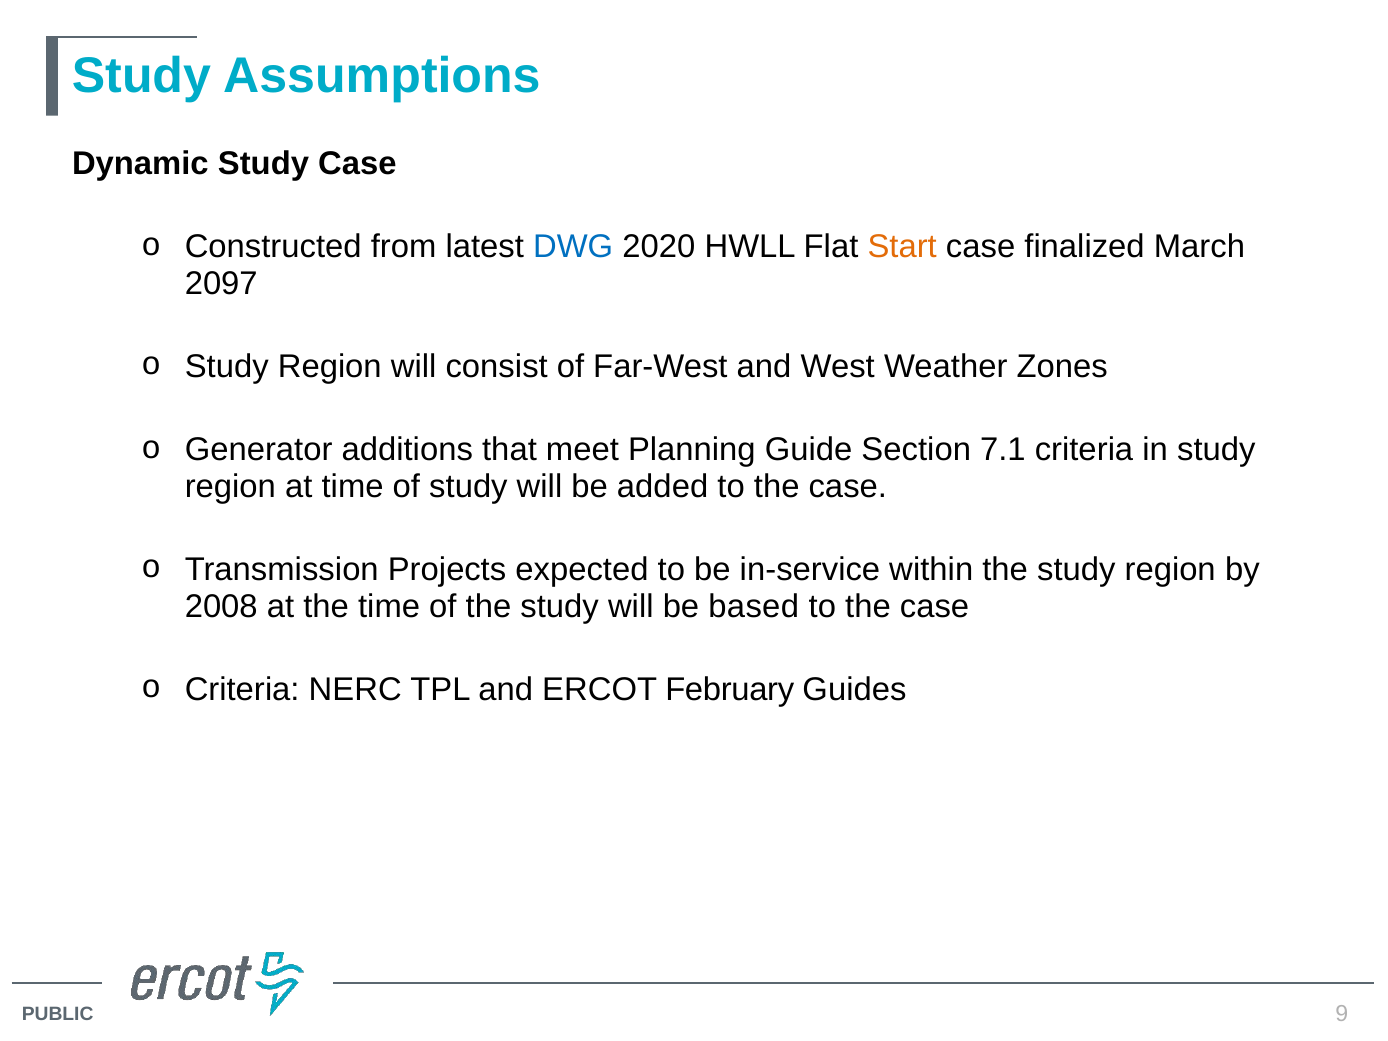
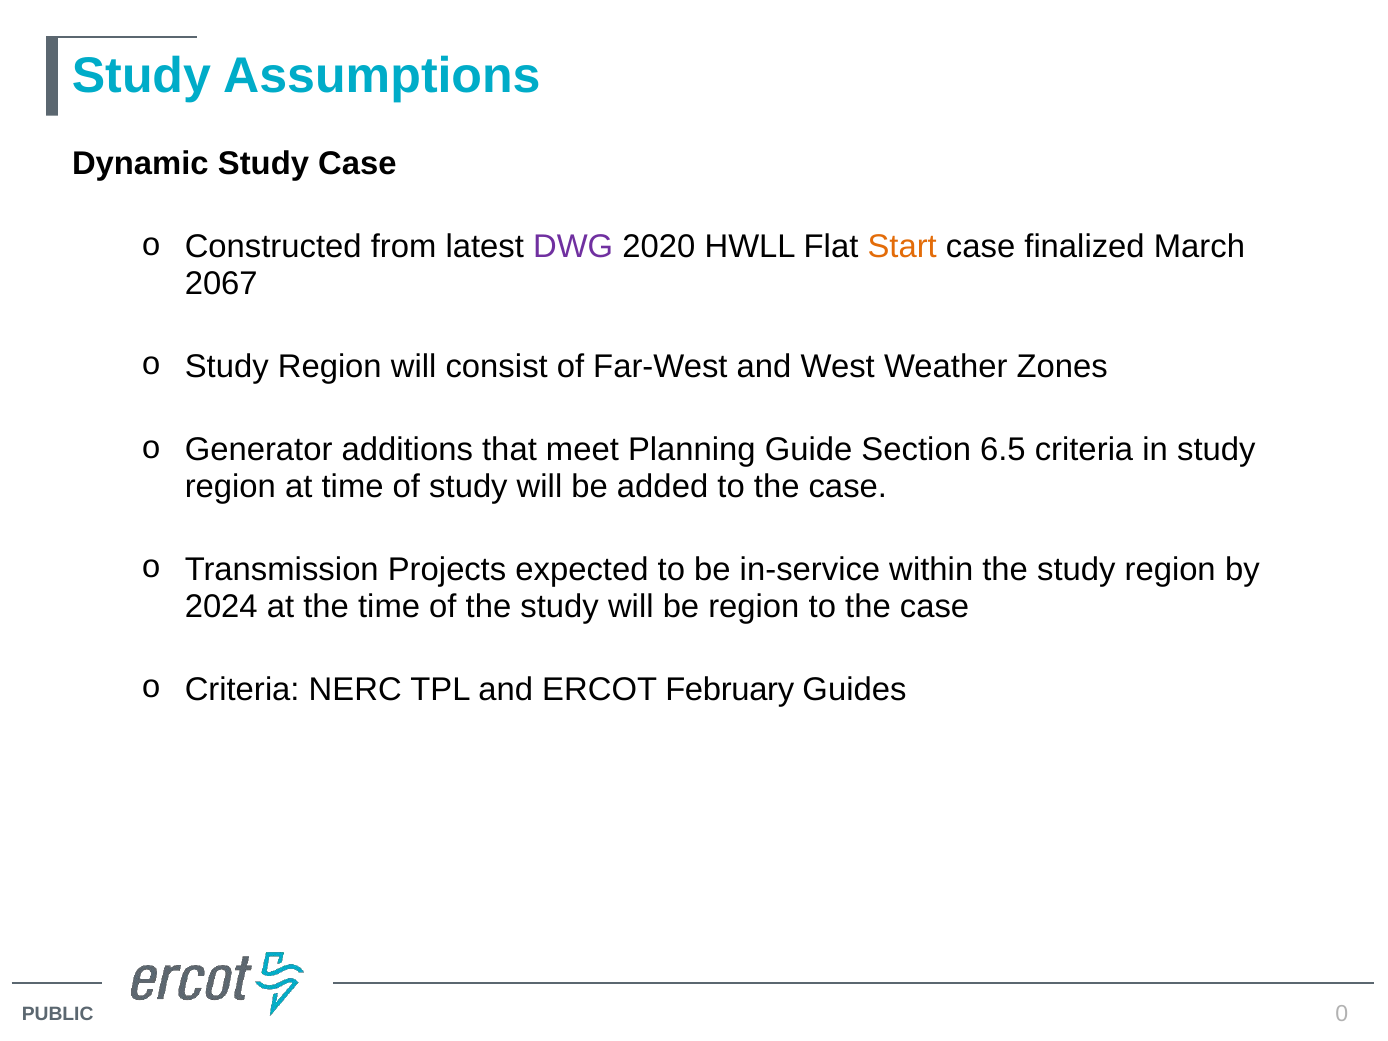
DWG colour: blue -> purple (573, 247)
2097: 2097 -> 2067 (221, 284)
7.1: 7.1 -> 6.5 (1003, 450)
2008: 2008 -> 2024 (221, 607)
be based: based -> region (754, 607)
9: 9 -> 0 (1342, 1014)
